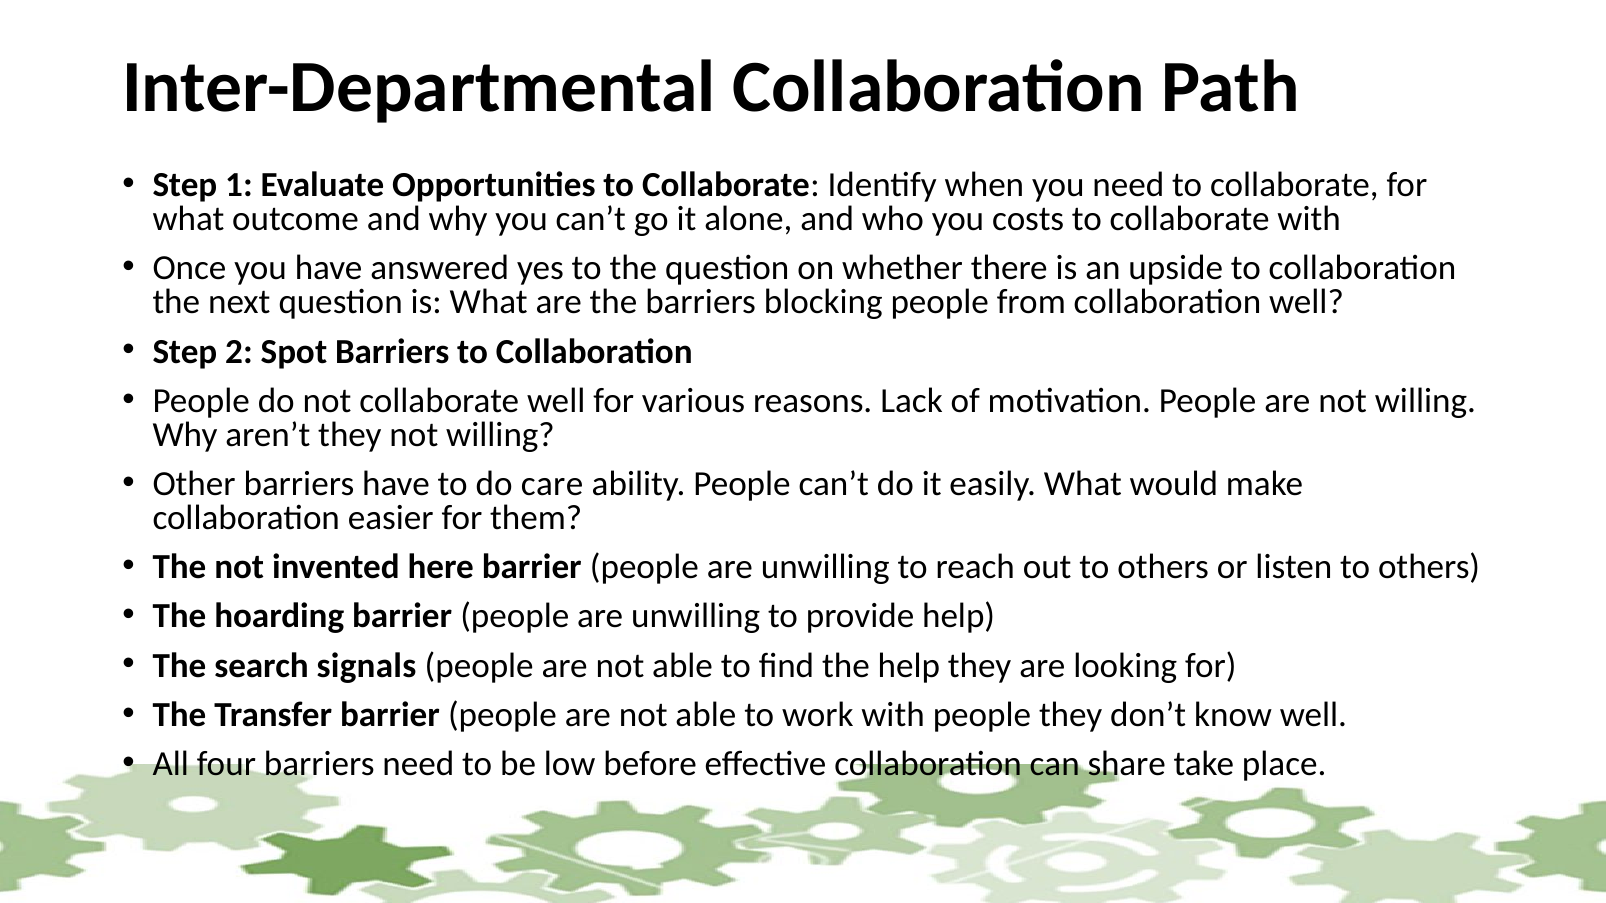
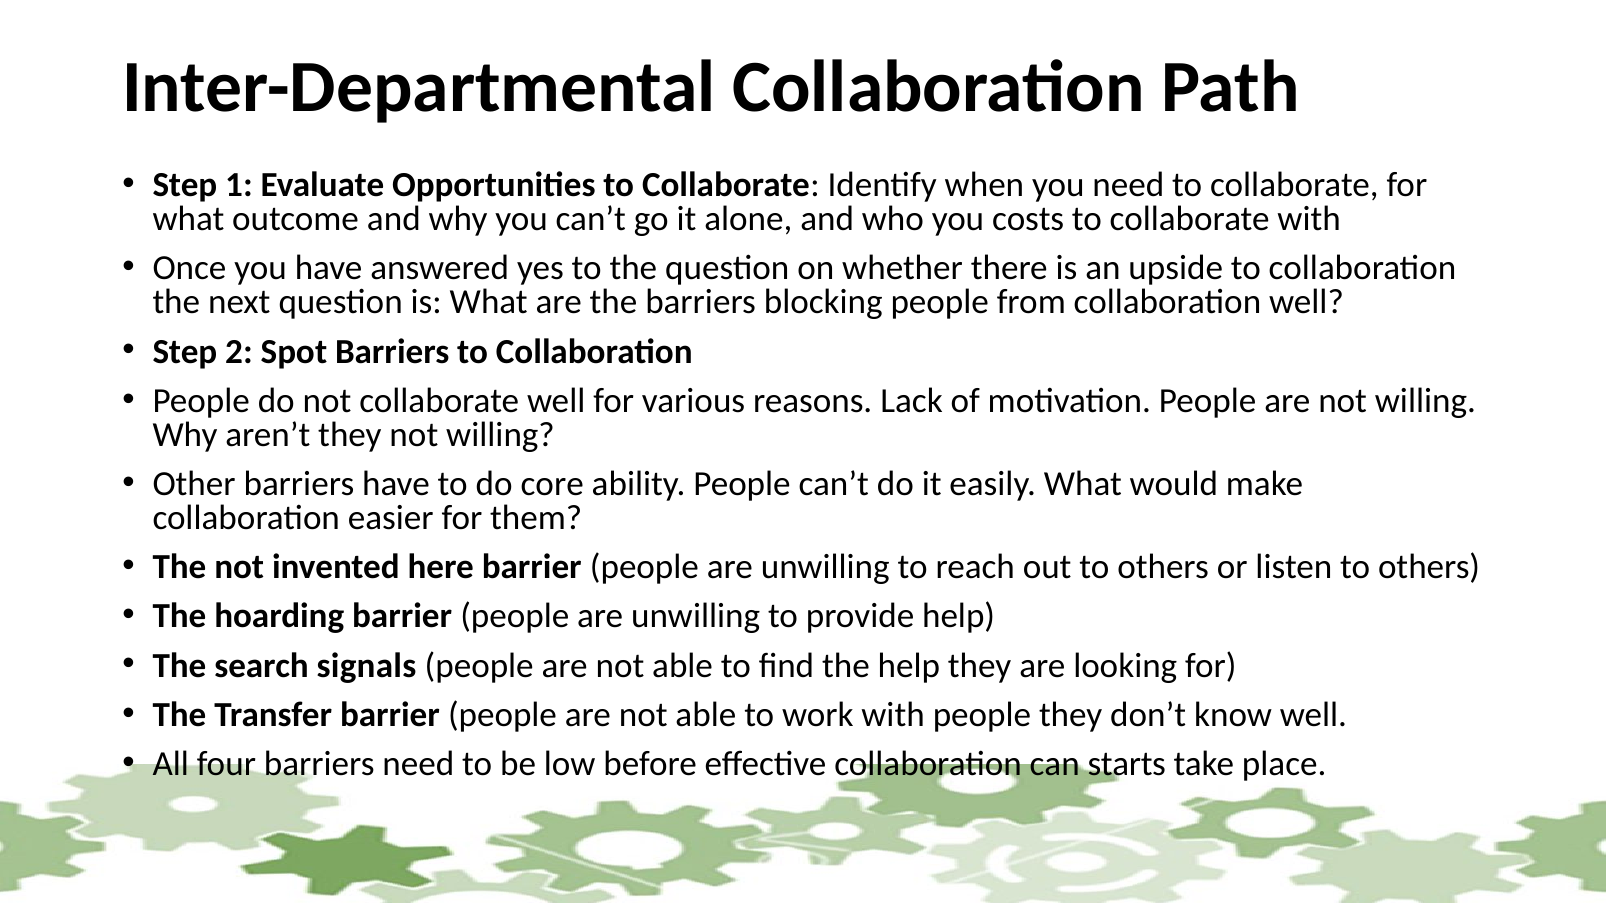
care: care -> core (552, 484)
share: share -> starts (1127, 764)
